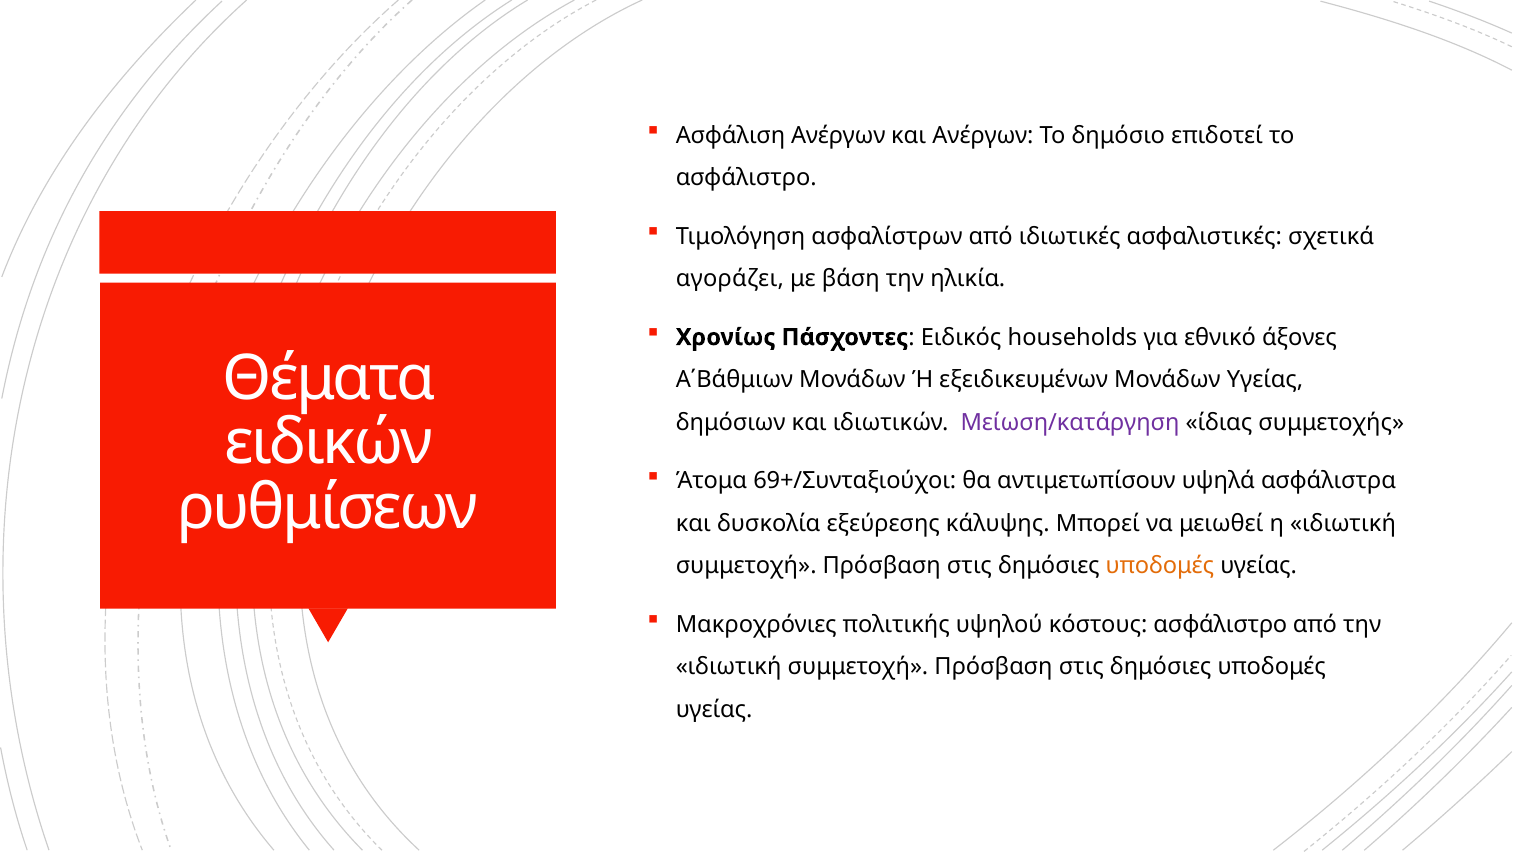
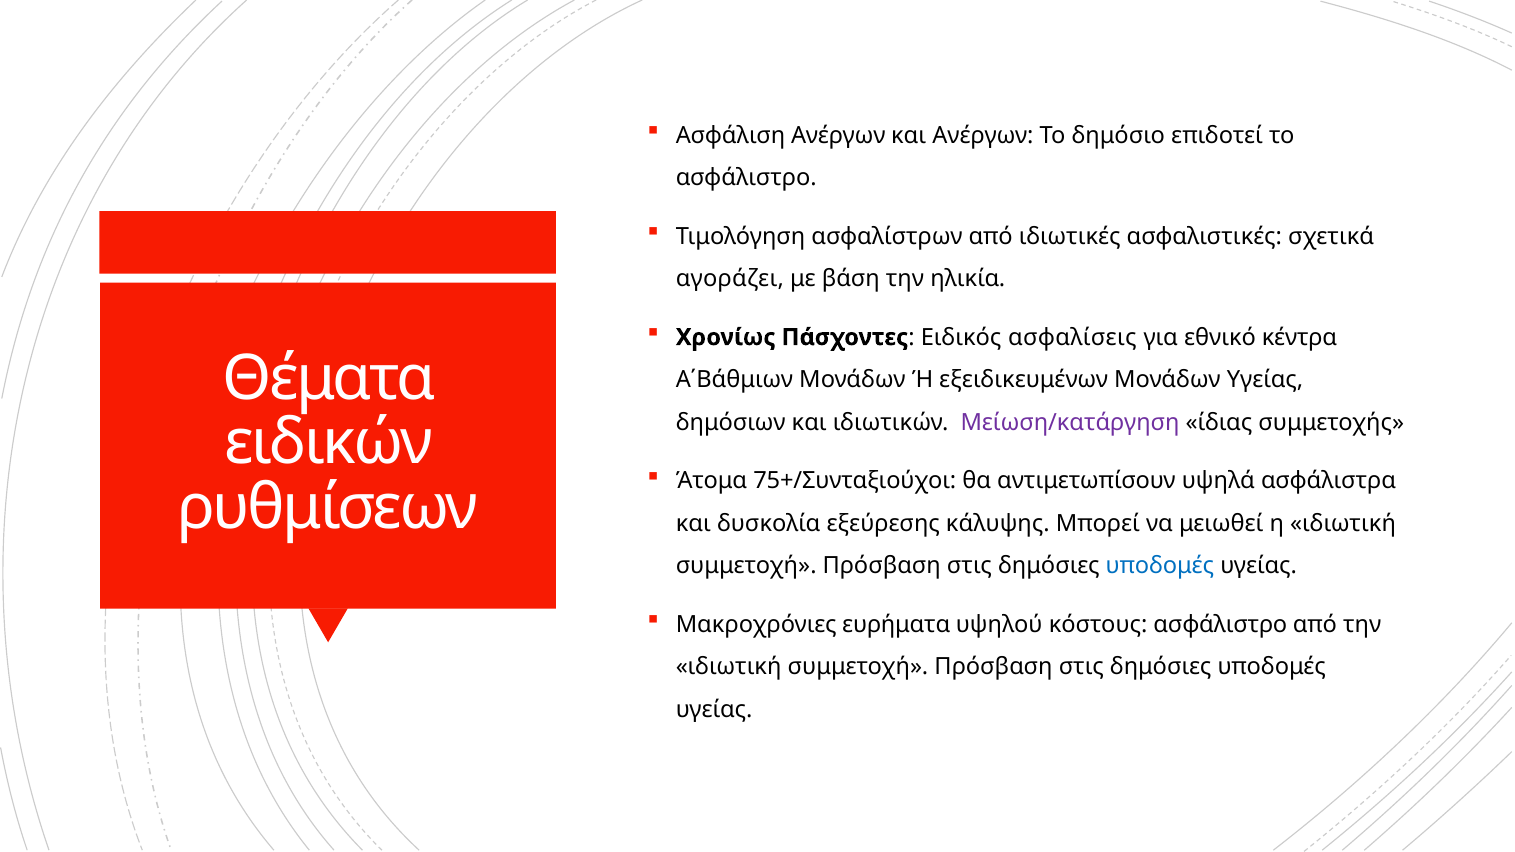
households: households -> ασφαλίσεις (1072, 337)
άξονες: άξονες -> κέντρα (1300, 337)
69+/Συνταξιούχοι: 69+/Συνταξιούχοι -> 75+/Συνταξιούχοι (855, 481)
υποδομές colour: orange -> blue (1160, 566)
πολιτικής: πολιτικής -> ευρήματα (896, 625)
